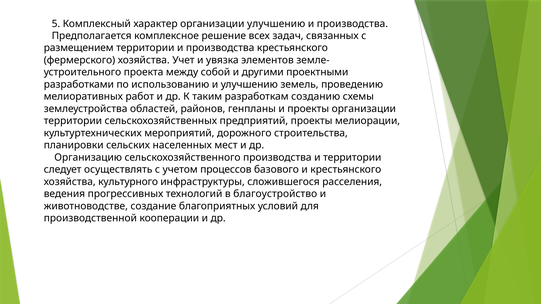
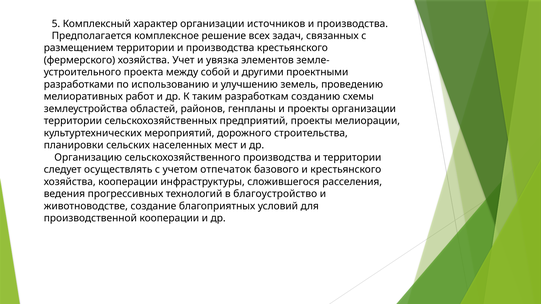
организации улучшению: улучшению -> источников (276, 24)
процессов: процессов -> отпечаток (226, 170)
хозяйства культурного: культурного -> кооперации (128, 182)
